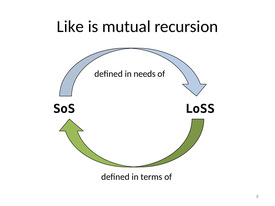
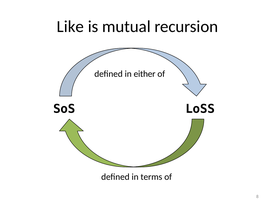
needs: needs -> either (145, 74)
